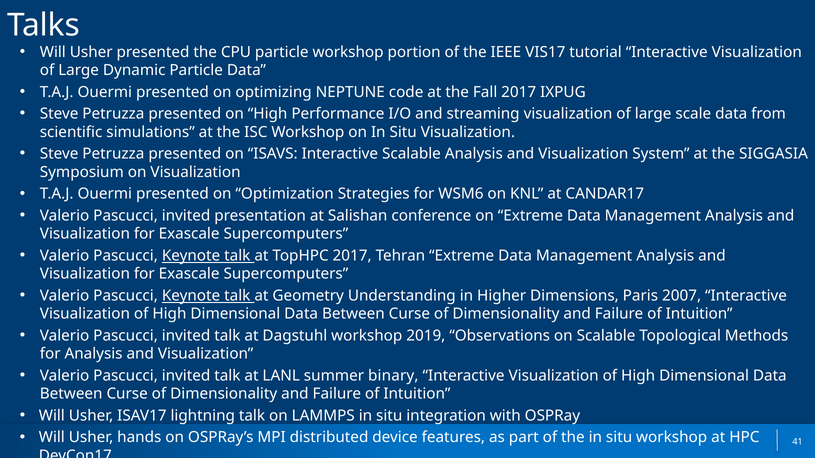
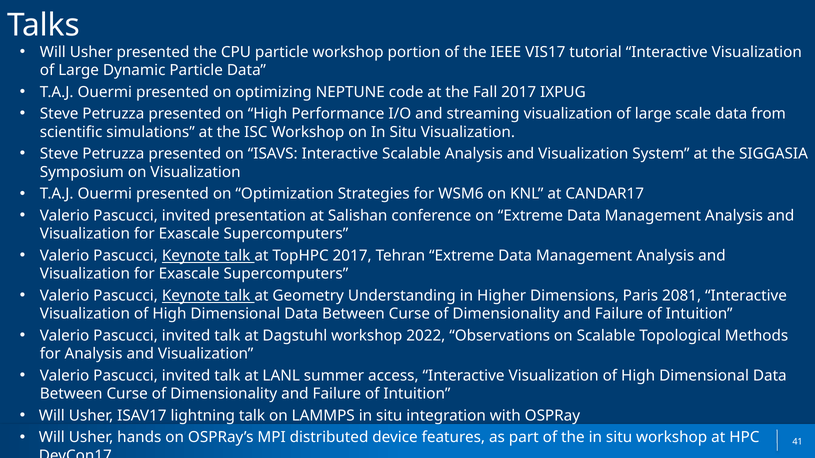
2007: 2007 -> 2081 (682, 296)
2019: 2019 -> 2022 (426, 336)
binary: binary -> access (393, 376)
